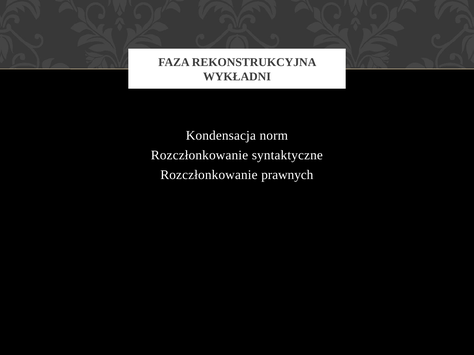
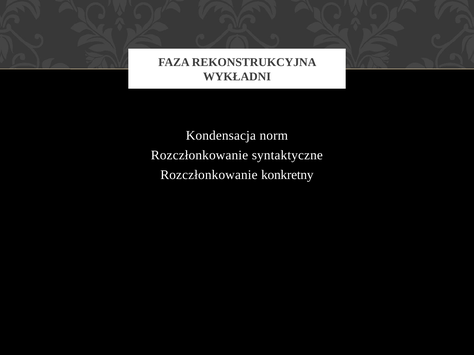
prawnych: prawnych -> konkretny (287, 175)
